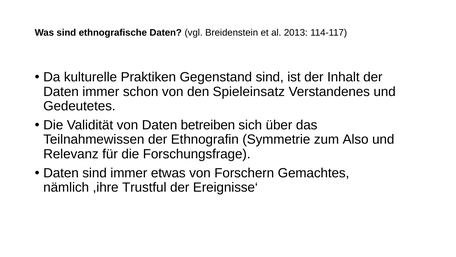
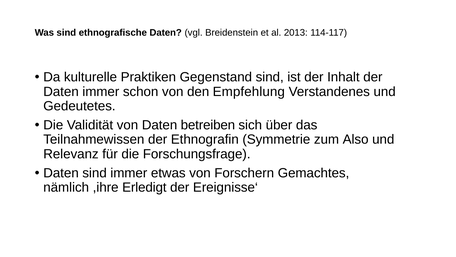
Spieleinsatz: Spieleinsatz -> Empfehlung (249, 91)
Trustful: Trustful -> Erledigt (144, 187)
